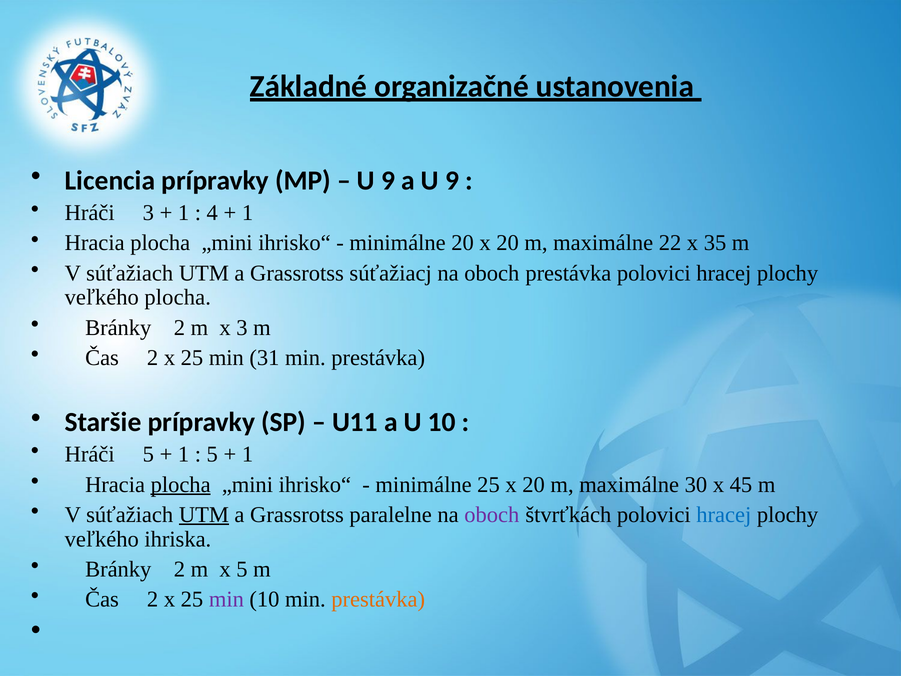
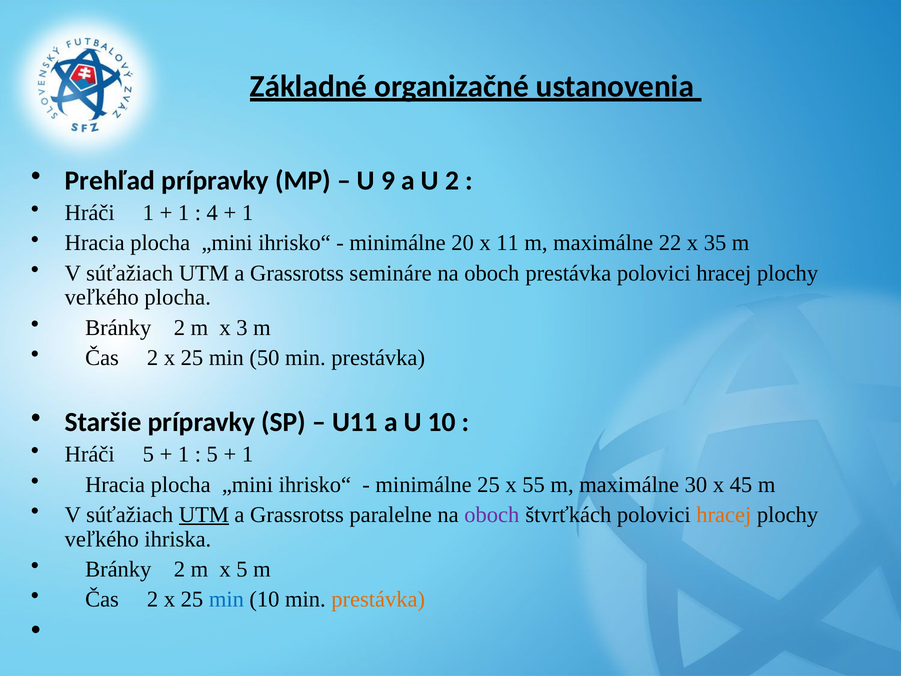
Licencia: Licencia -> Prehľad (110, 181)
a U 9: 9 -> 2 (452, 181)
Hráči 3: 3 -> 1 (148, 213)
20 x 20: 20 -> 11 (508, 243)
súťažiacj: súťažiacj -> semináre (391, 273)
31: 31 -> 50 (264, 358)
plocha underline: present -> none (181, 484)
25 x 20: 20 -> 55 (534, 484)
hracej colour: blue -> orange (724, 515)
min colour: purple -> blue (226, 599)
